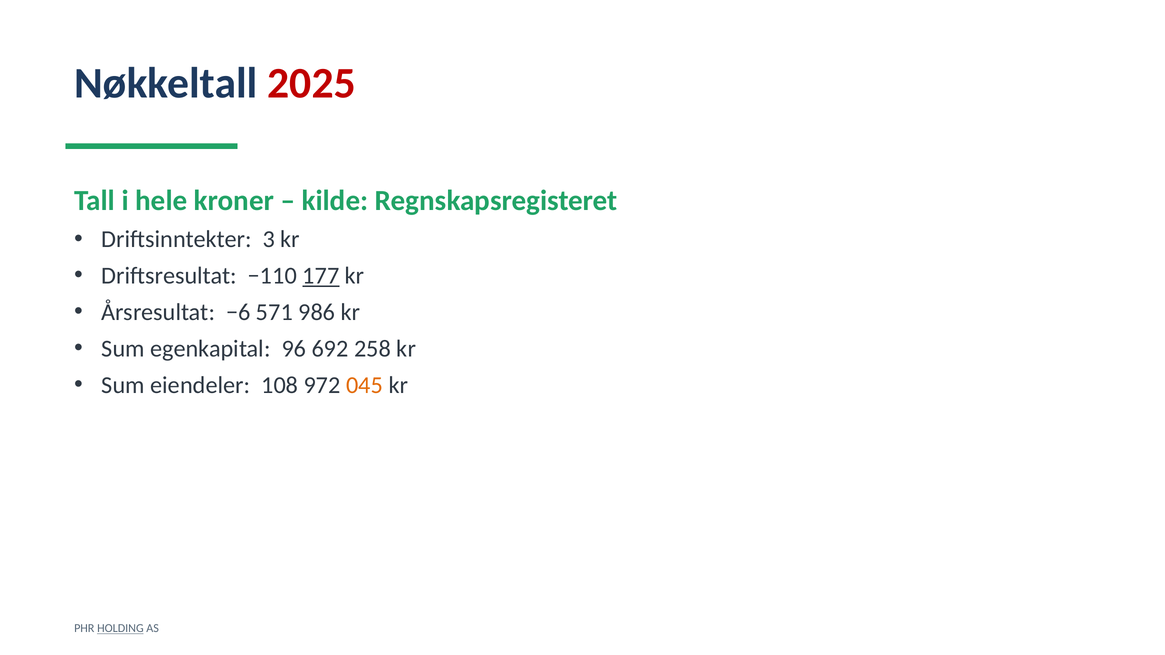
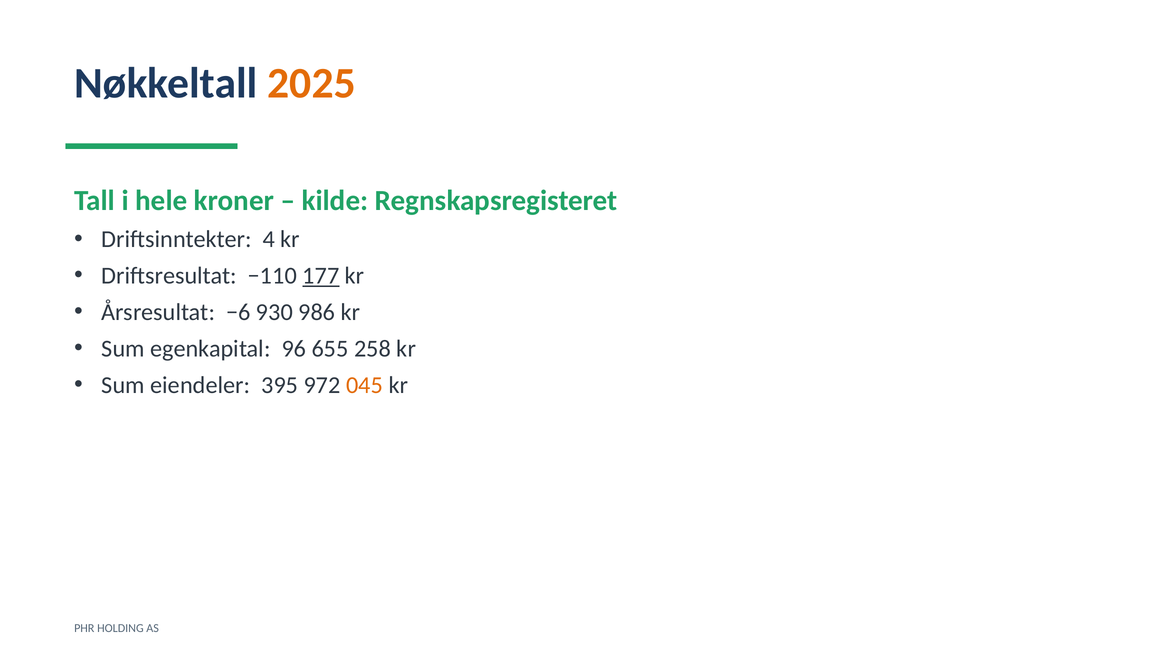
2025 colour: red -> orange (312, 83)
3: 3 -> 4 (269, 240)
571: 571 -> 930 (274, 312)
692: 692 -> 655 (330, 349)
108: 108 -> 395 (280, 385)
HOLDING underline: present -> none (120, 629)
